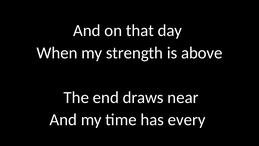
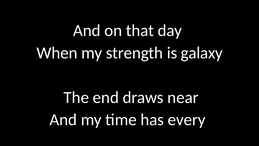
above: above -> galaxy (202, 53)
